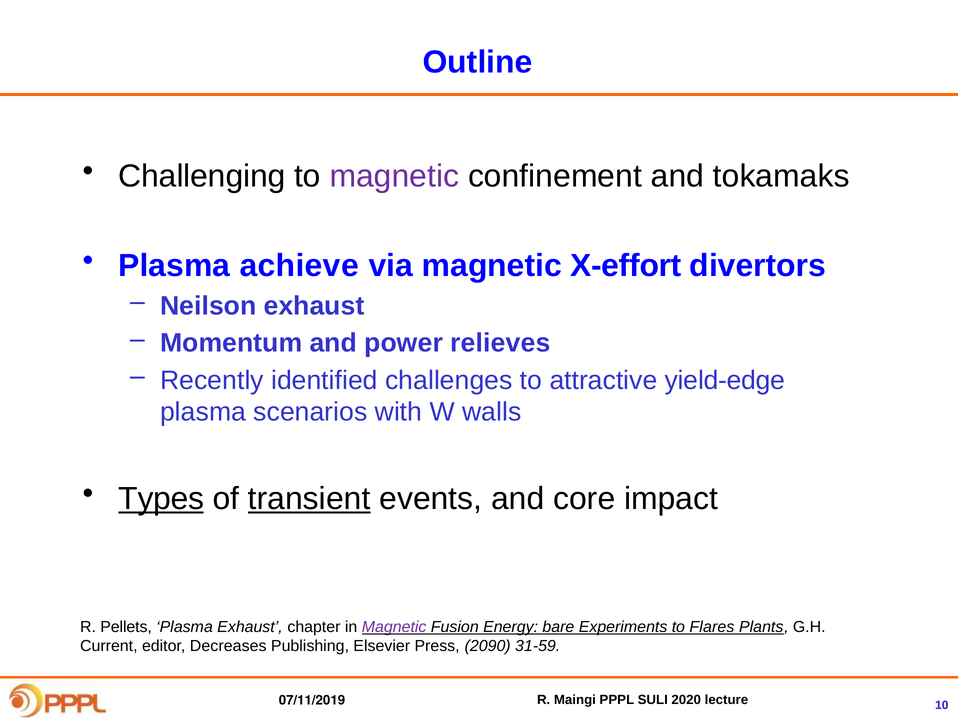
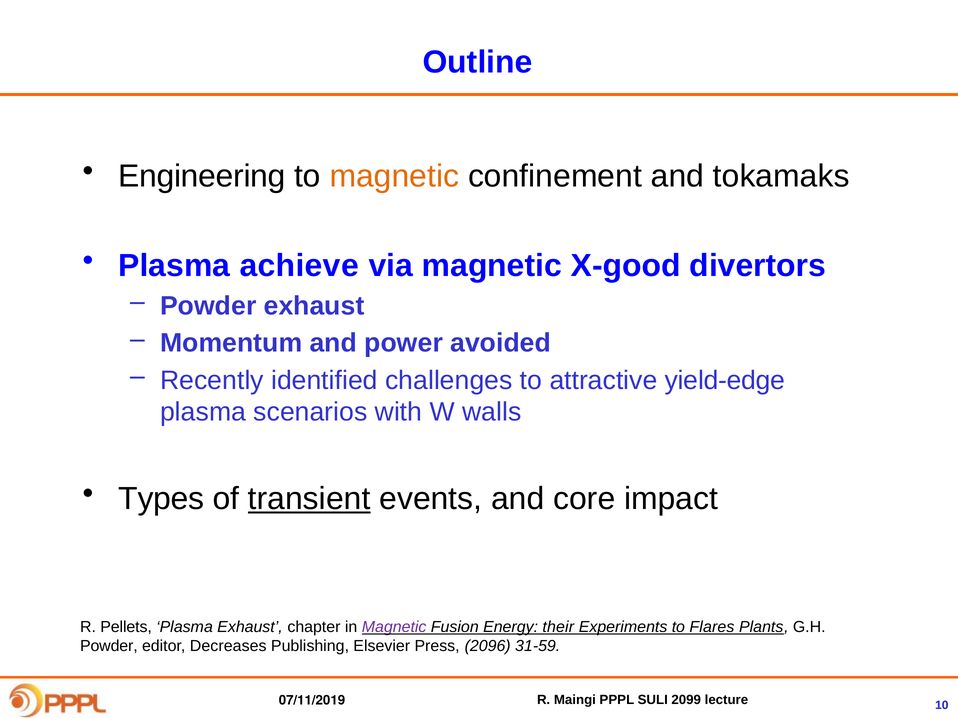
Challenging: Challenging -> Engineering (202, 177)
magnetic colour: purple -> orange (394, 177)
X-effort: X-effort -> X-good (626, 266)
Neilson: Neilson -> Powder (208, 306)
relieves: relieves -> avoided (501, 343)
Types underline: present -> none (161, 499)
bare: bare -> their (558, 628)
Current: Current -> Powder (109, 647)
2090: 2090 -> 2096 (488, 647)
2020: 2020 -> 2099 (686, 700)
